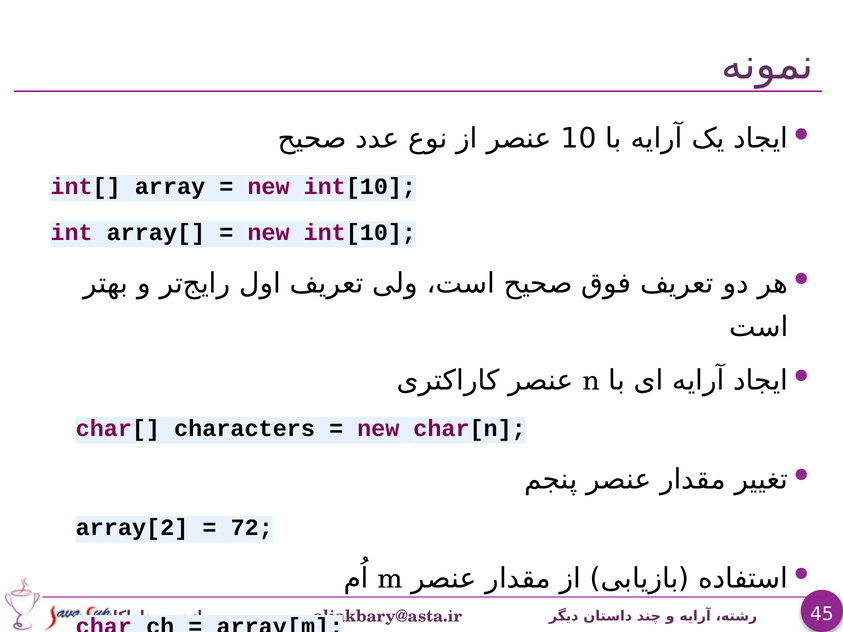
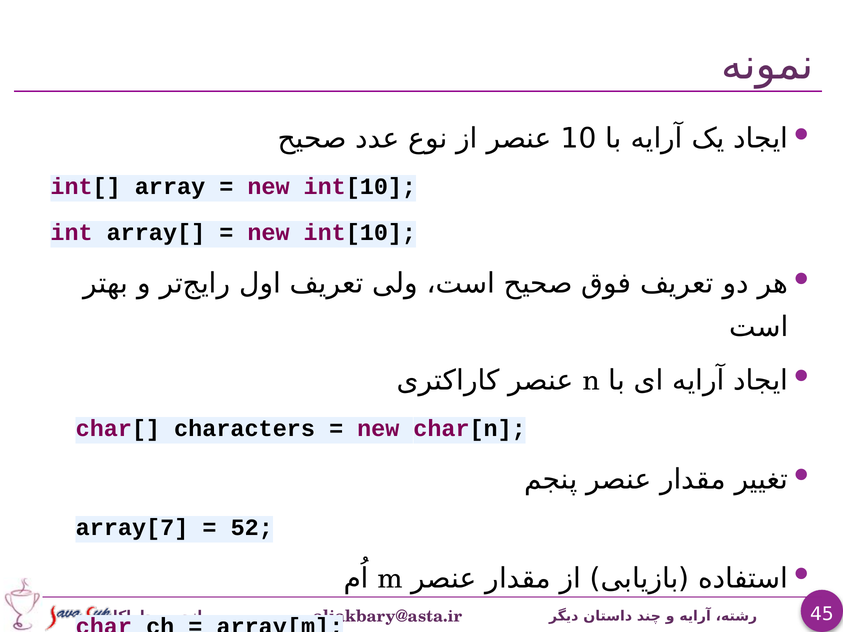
array[2: array[2 -> array[7 (132, 528)
72: 72 -> 52 (252, 528)
